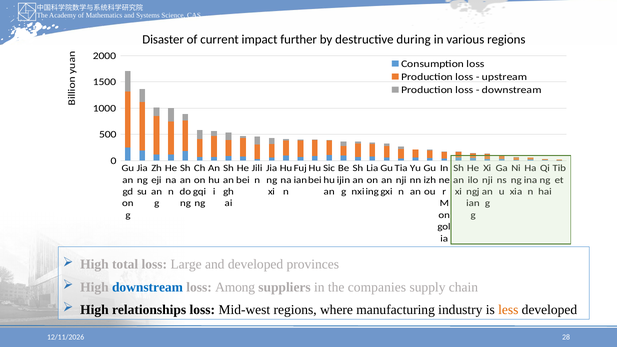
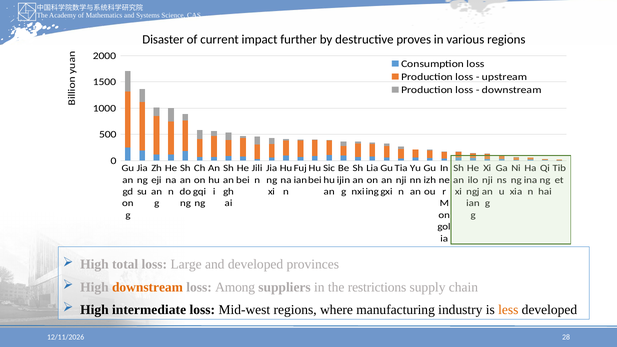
during: during -> proves (414, 40)
downstream colour: blue -> orange (147, 287)
companies: companies -> restrictions (377, 287)
relationships: relationships -> intermediate (149, 310)
